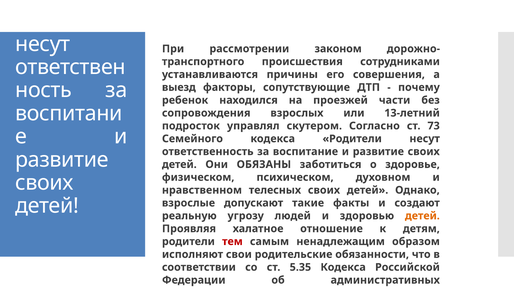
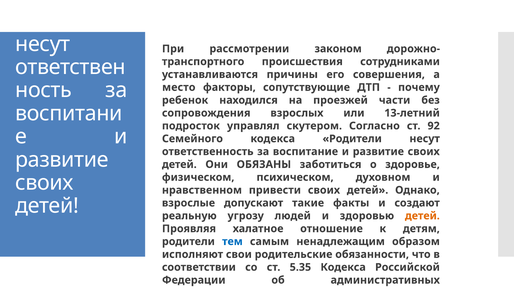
выезд: выезд -> место (179, 87)
73: 73 -> 92 (434, 126)
телесных: телесных -> привести (275, 190)
тем colour: red -> blue (232, 242)
